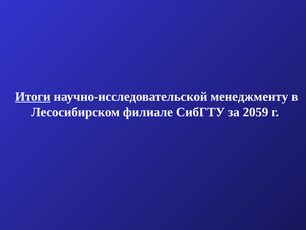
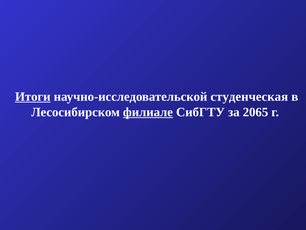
менеджменту: менеджменту -> студенческая (249, 97)
филиале underline: none -> present (148, 112)
2059: 2059 -> 2065 (255, 112)
